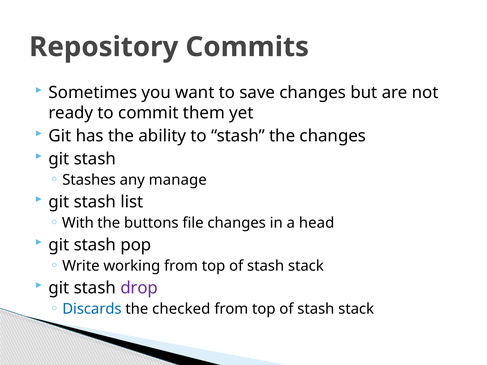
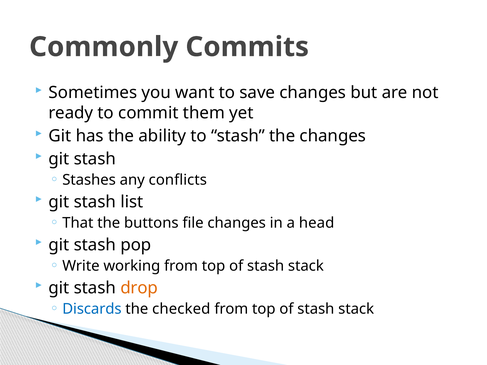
Repository: Repository -> Commonly (104, 47)
manage: manage -> conflicts (178, 180)
With: With -> That (78, 223)
drop colour: purple -> orange (139, 288)
